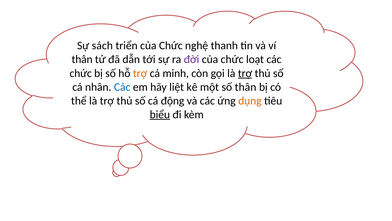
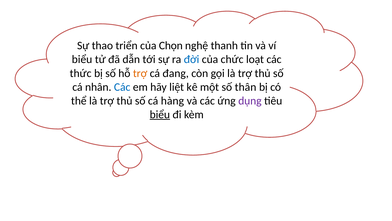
sách: sách -> thao (102, 46)
triển của Chức: Chức -> Chọn (171, 46)
thân: thân -> biểu (82, 59)
đời colour: purple -> blue (192, 59)
chức: chức -> thức (81, 73)
minh: minh -> đang (176, 73)
trợ underline: present -> none (245, 73)
động: động -> hàng (172, 101)
dụng colour: orange -> purple (250, 101)
